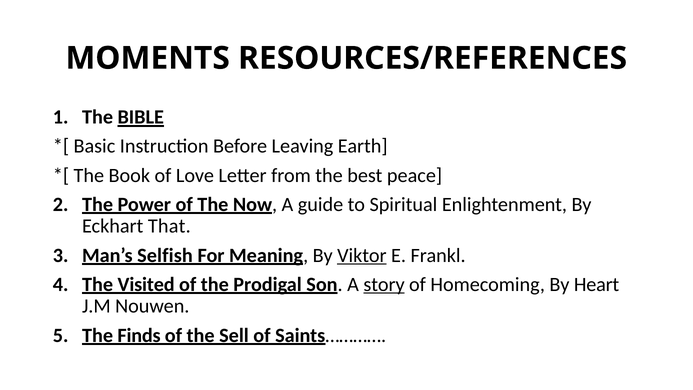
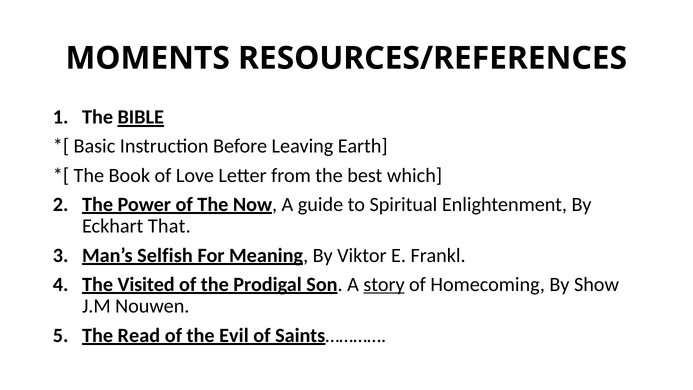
peace: peace -> which (415, 175)
Viktor underline: present -> none (362, 255)
Heart: Heart -> Show (596, 284)
Finds: Finds -> Read (139, 335)
Sell: Sell -> Evil (234, 335)
